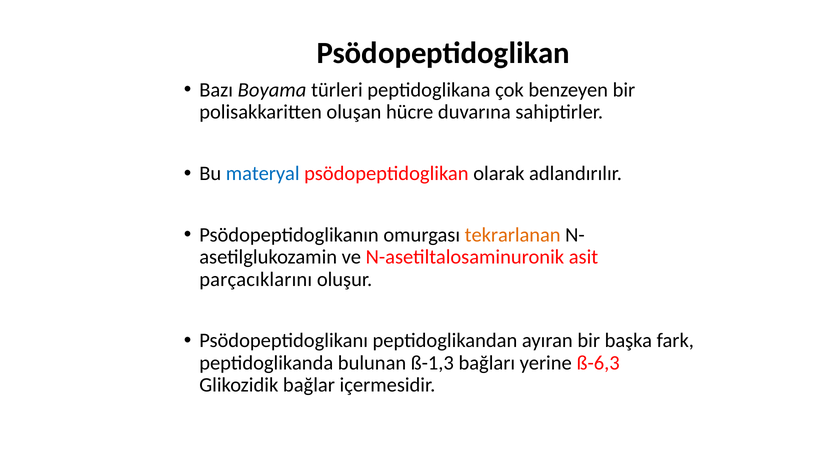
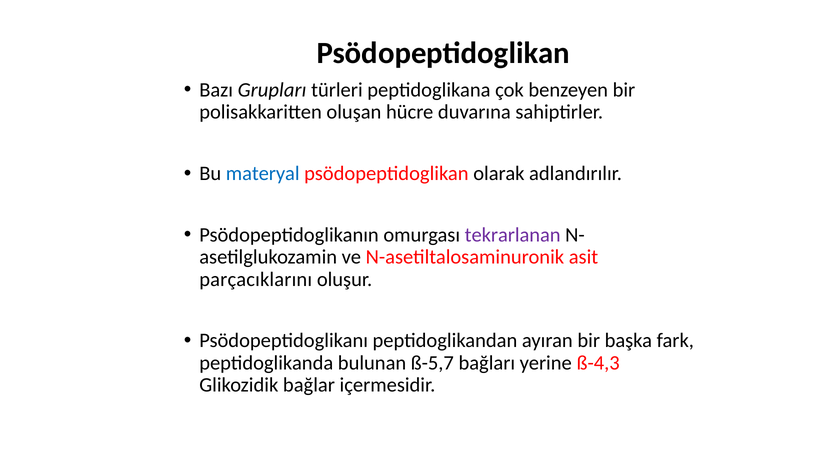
Boyama: Boyama -> Grupları (272, 90)
tekrarlanan colour: orange -> purple (513, 235)
ß-1,3: ß-1,3 -> ß-5,7 (432, 363)
ß-6,3: ß-6,3 -> ß-4,3 (598, 363)
